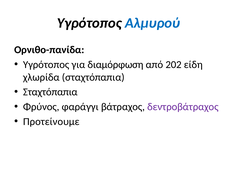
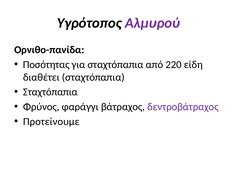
Αλμυρού colour: blue -> purple (152, 23)
Υγρότοπος: Υγρότοπος -> Ποσότητας (46, 64)
για διαμόρφωση: διαμόρφωση -> σταχτόπαπια (116, 64)
202: 202 -> 220 (174, 64)
χλωρίδα: χλωρίδα -> διαθέτει (41, 77)
